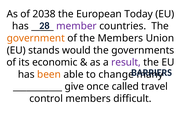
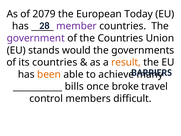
2038: 2038 -> 2079 (44, 14)
government colour: orange -> purple (36, 38)
the Members: Members -> Countries (120, 38)
its economic: economic -> countries (55, 62)
result colour: purple -> orange (126, 62)
change: change -> achieve (116, 74)
give: give -> bills (74, 86)
called: called -> broke (125, 86)
